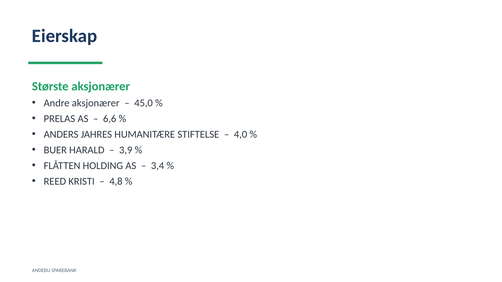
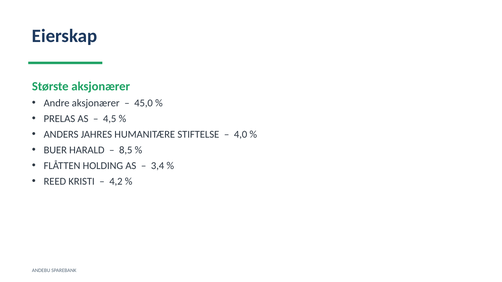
6,6: 6,6 -> 4,5 (110, 119)
3,9: 3,9 -> 8,5 (126, 150)
4,8: 4,8 -> 4,2 (116, 182)
